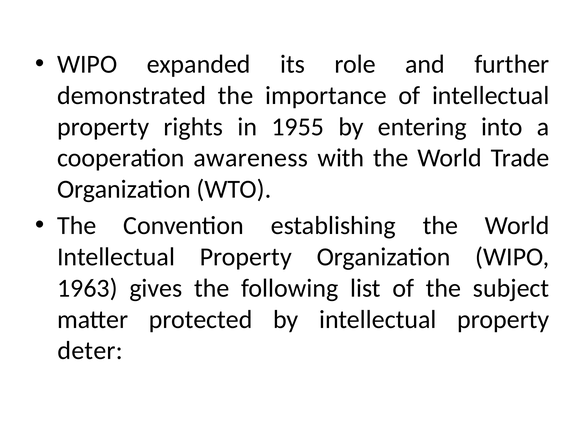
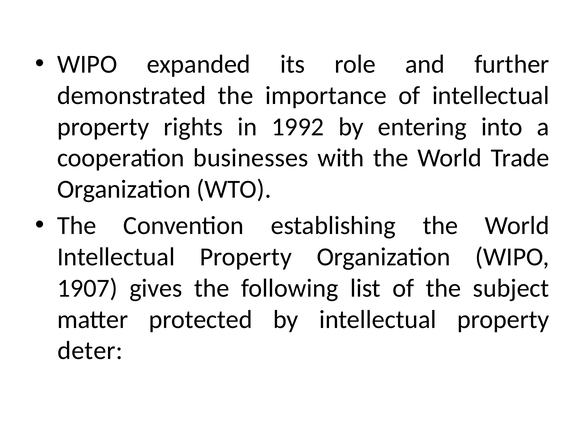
1955: 1955 -> 1992 (298, 127)
awareness: awareness -> businesses (251, 158)
1963: 1963 -> 1907 (87, 288)
